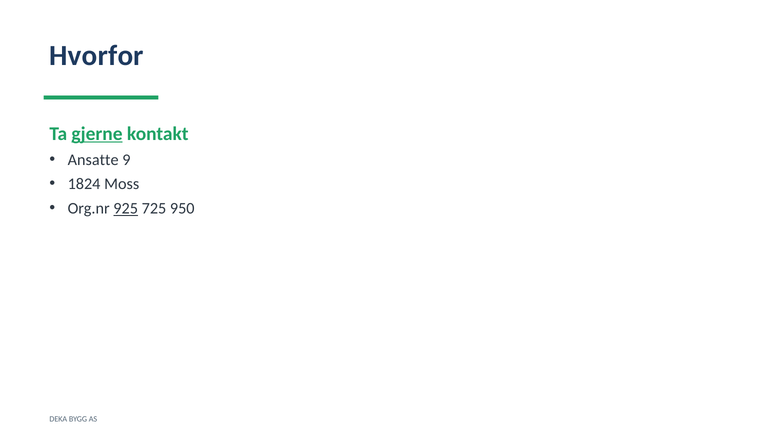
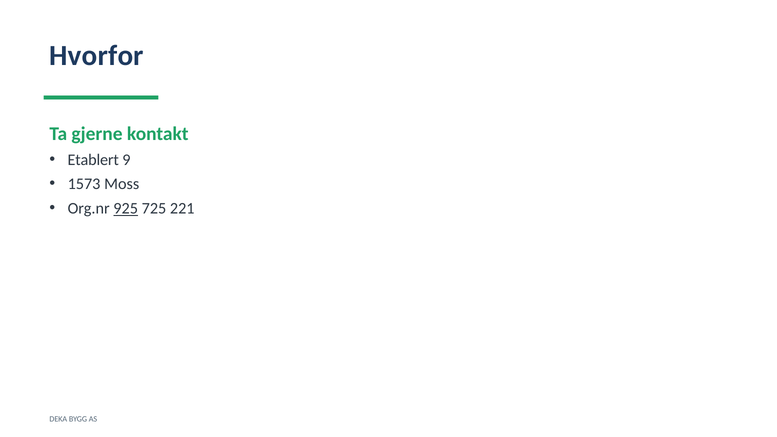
gjerne underline: present -> none (97, 134)
Ansatte: Ansatte -> Etablert (93, 160)
1824: 1824 -> 1573 (84, 184)
950: 950 -> 221 (182, 208)
